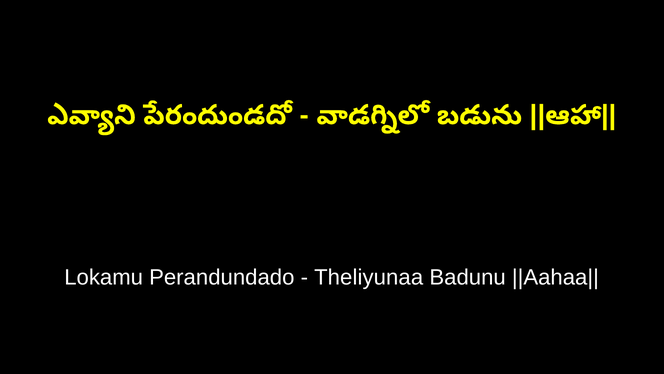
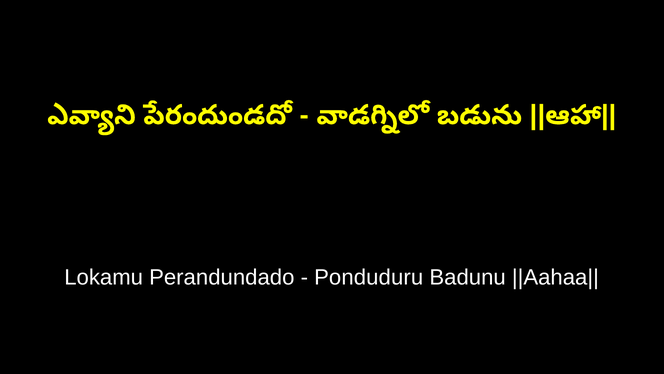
Theliyunaa: Theliyunaa -> Ponduduru (369, 277)
